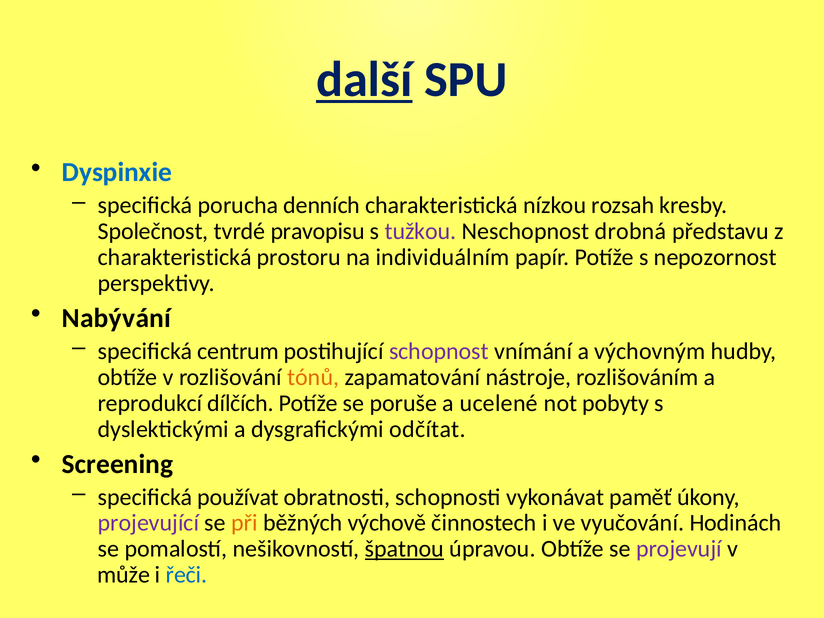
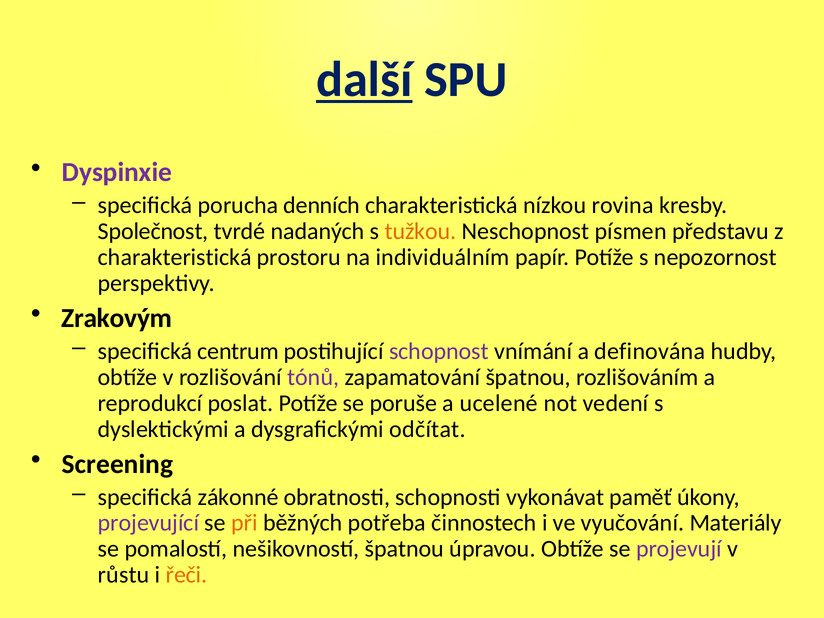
Dyspinxie colour: blue -> purple (117, 172)
rozsah: rozsah -> rovina (623, 205)
pravopisu: pravopisu -> nadaných (318, 231)
tužkou colour: purple -> orange (421, 231)
drobná: drobná -> písmen (631, 231)
Nabývání: Nabývání -> Zrakovým (117, 318)
výchovným: výchovným -> definována (650, 351)
tónů colour: orange -> purple (313, 377)
zapamatování nástroje: nástroje -> špatnou (528, 377)
dílčích: dílčích -> poslat (241, 403)
pobyty: pobyty -> vedení (616, 403)
používat: používat -> zákonné (238, 497)
výchově: výchově -> potřeba (387, 523)
Hodinách: Hodinách -> Materiály (736, 523)
špatnou underline: present -> none (404, 549)
může: může -> růstu (124, 575)
řeči colour: blue -> orange (187, 575)
